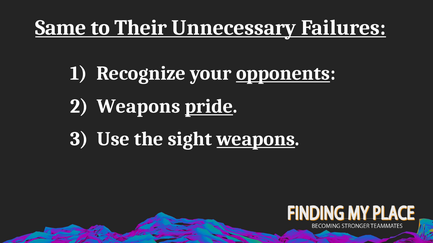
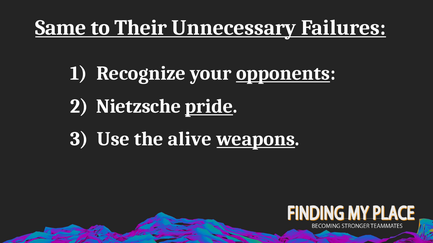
Weapons: Weapons -> Nietzsche (139, 106)
sight: sight -> alive (190, 139)
